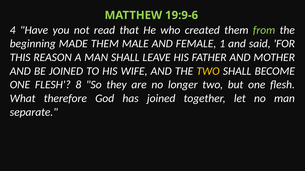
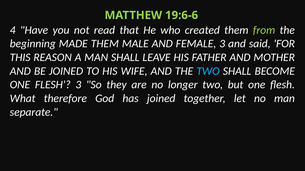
19:9-6: 19:9-6 -> 19:6-6 (182, 15)
FEMALE 1: 1 -> 3 (222, 44)
TWO colour: yellow -> light blue (208, 71)
FLESH 8: 8 -> 3 (78, 85)
